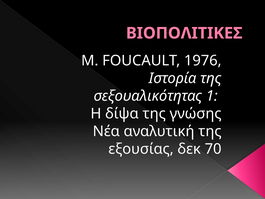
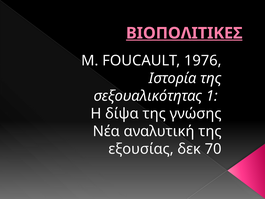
ΒΙΟΠΟΛΙΤΙΚΕΣ underline: none -> present (184, 33)
